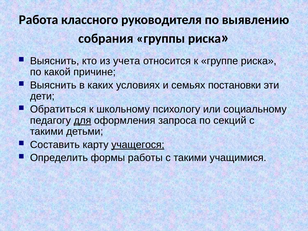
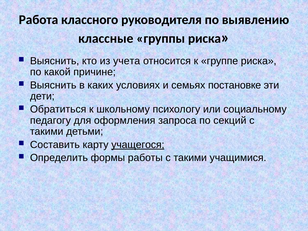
собрания: собрания -> классные (106, 39)
постановки: постановки -> постановке (235, 85)
для underline: present -> none (82, 120)
